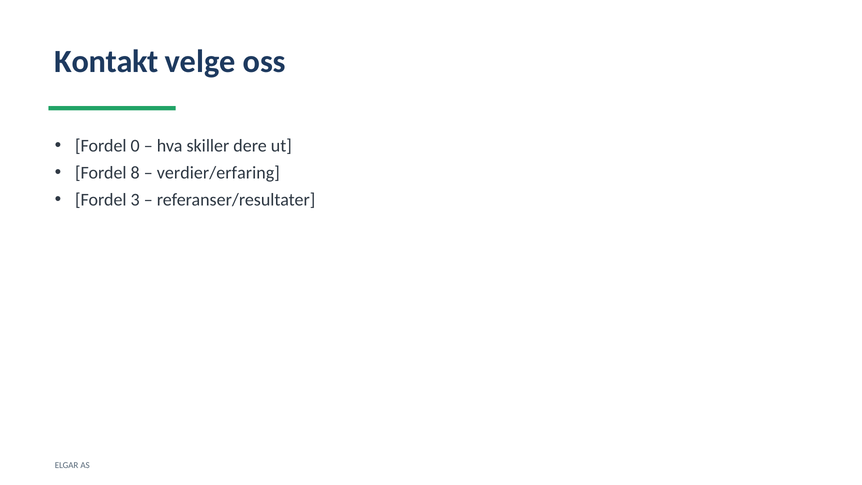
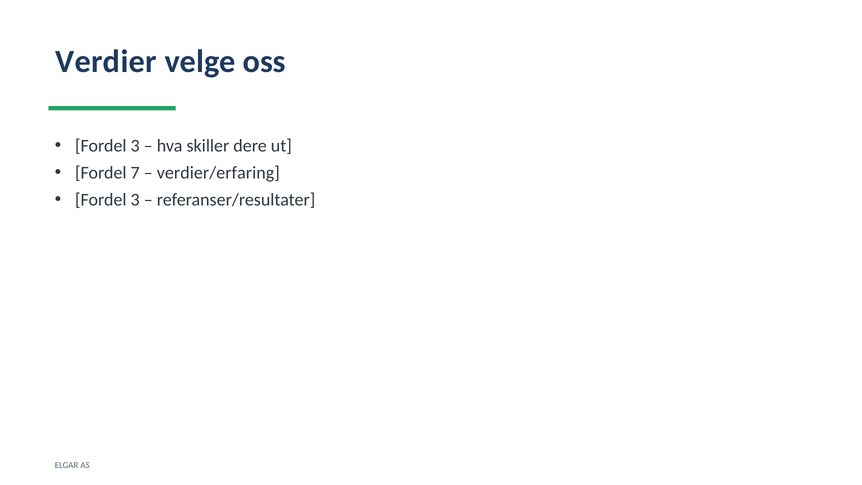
Kontakt: Kontakt -> Verdier (106, 62)
0: 0 -> 3 (135, 146)
8: 8 -> 7 (135, 173)
